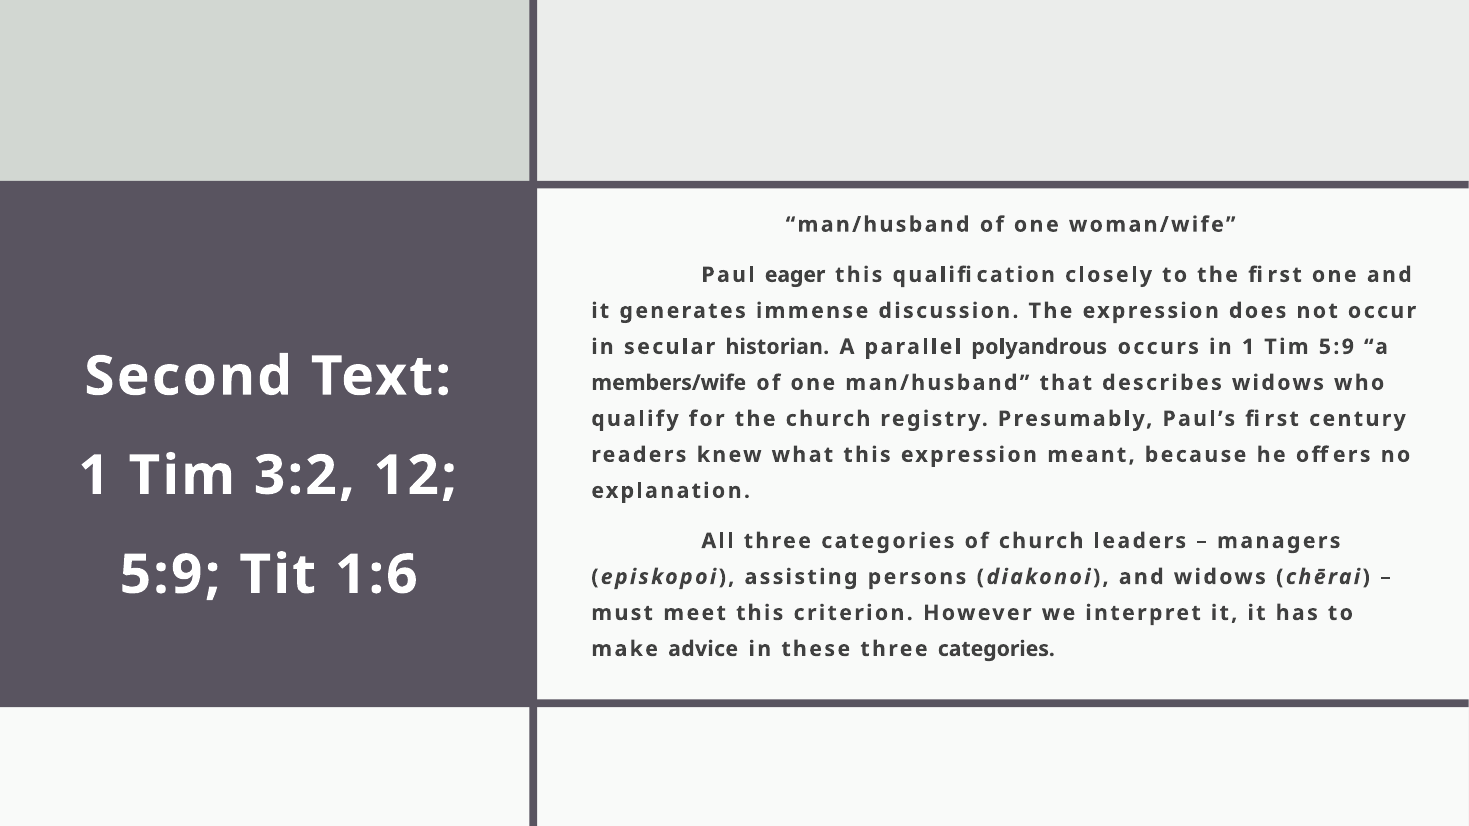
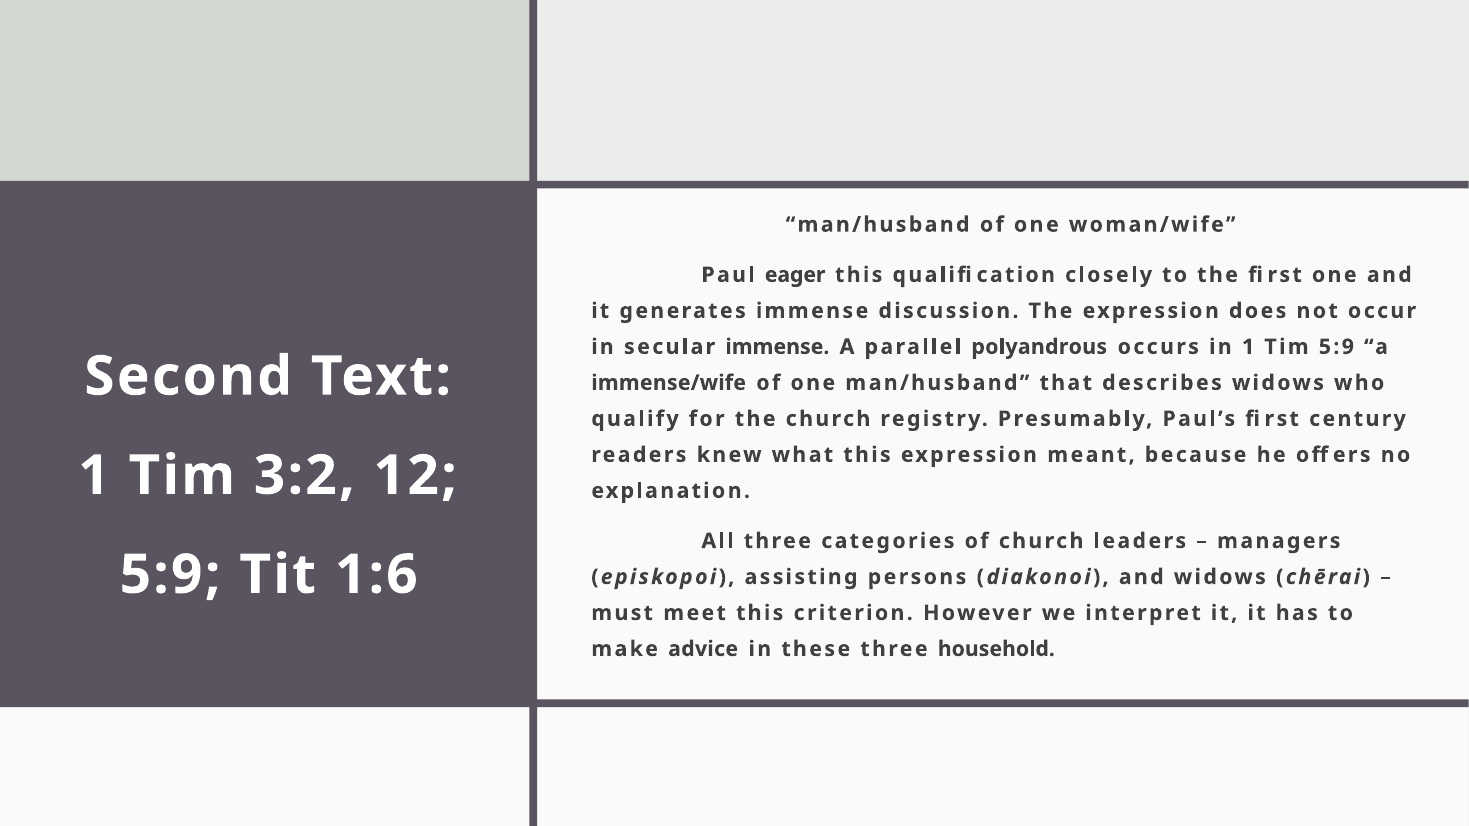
secular historian: historian -> immense (777, 347)
members/wife: members/wife -> immense/wife (669, 383)
these three categories: categories -> household (996, 649)
